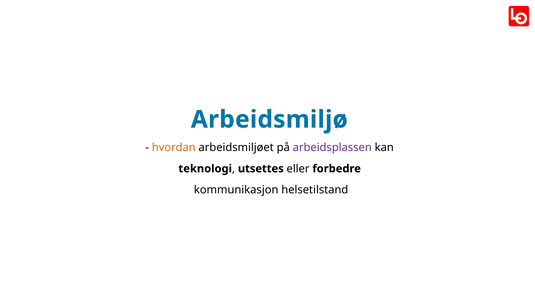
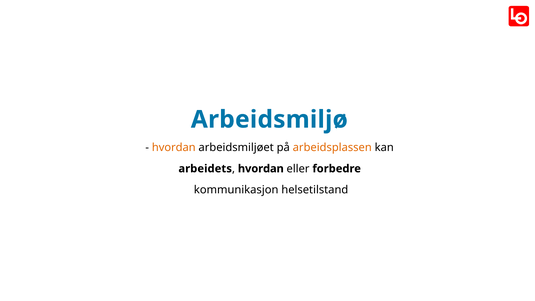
arbeidsplassen colour: purple -> orange (332, 148)
teknologi: teknologi -> arbeidets (205, 169)
utsettes: utsettes -> hvordan (261, 169)
